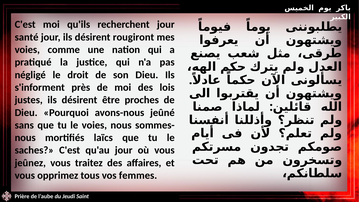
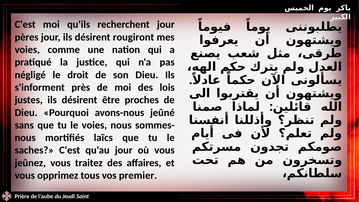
santé: santé -> pères (27, 37)
femmes: femmes -> premier (138, 175)
